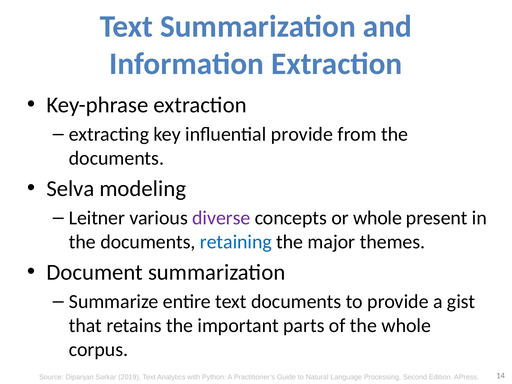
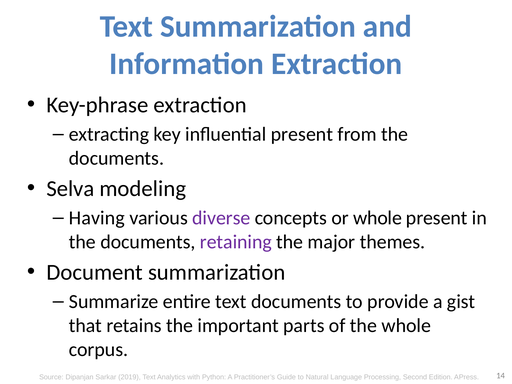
influential provide: provide -> present (302, 134)
Leitner: Leitner -> Having (97, 218)
retaining colour: blue -> purple (236, 242)
